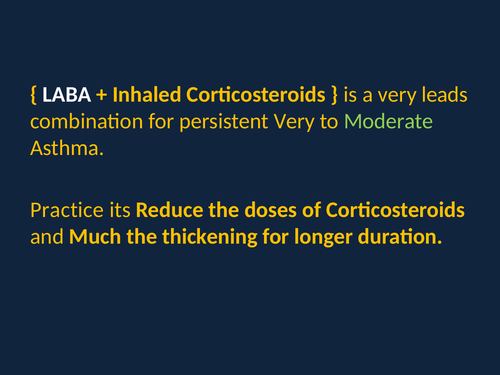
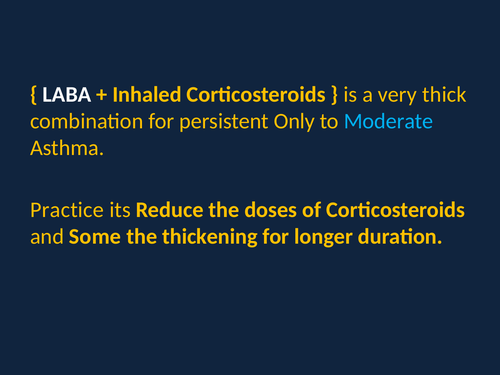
leads: leads -> thick (444, 94)
persistent Very: Very -> Only (294, 121)
Moderate colour: light green -> light blue (389, 121)
Much: Much -> Some (95, 237)
